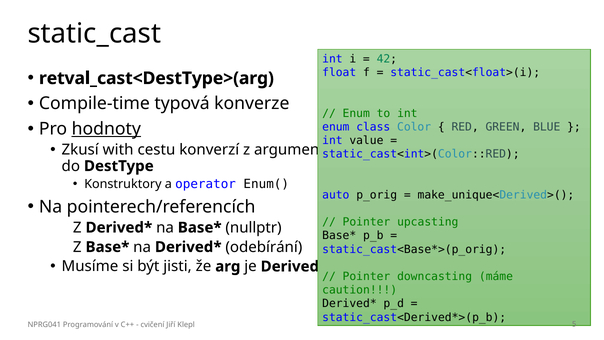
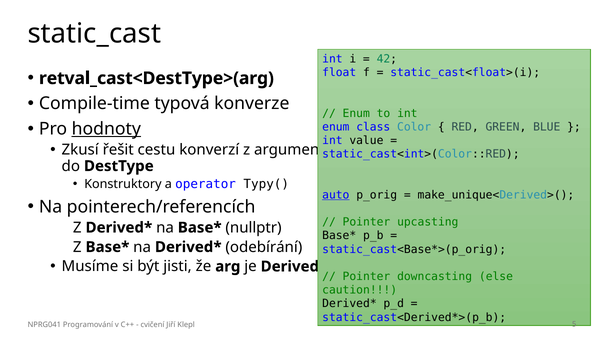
with: with -> řešit (118, 150)
Enum(: Enum( -> Typy( (266, 184)
auto underline: none -> present (336, 195)
máme: máme -> else (496, 276)
